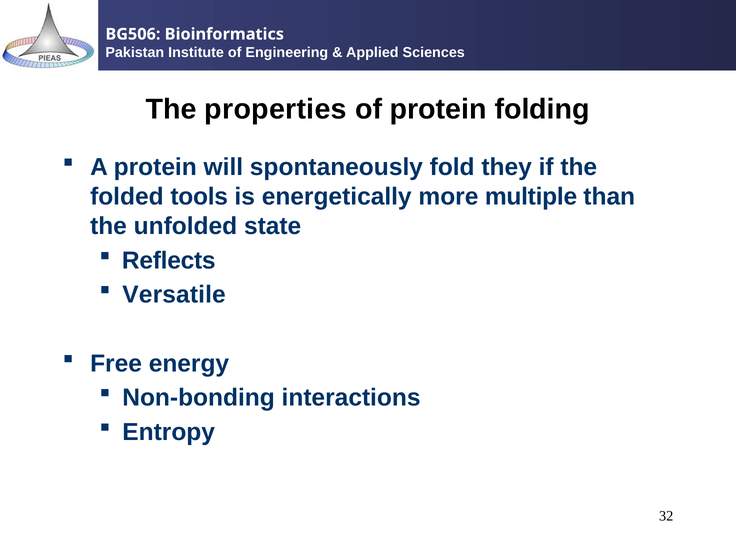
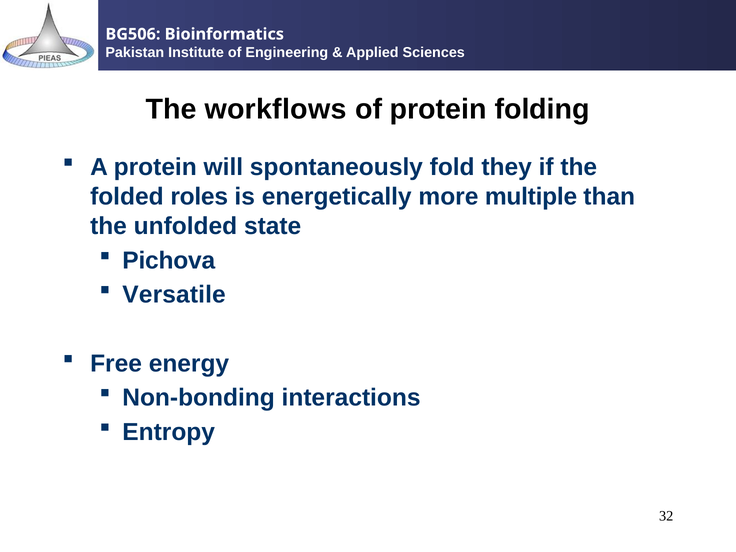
properties: properties -> workflows (276, 109)
tools: tools -> roles (199, 197)
Reflects: Reflects -> Pichova (169, 261)
